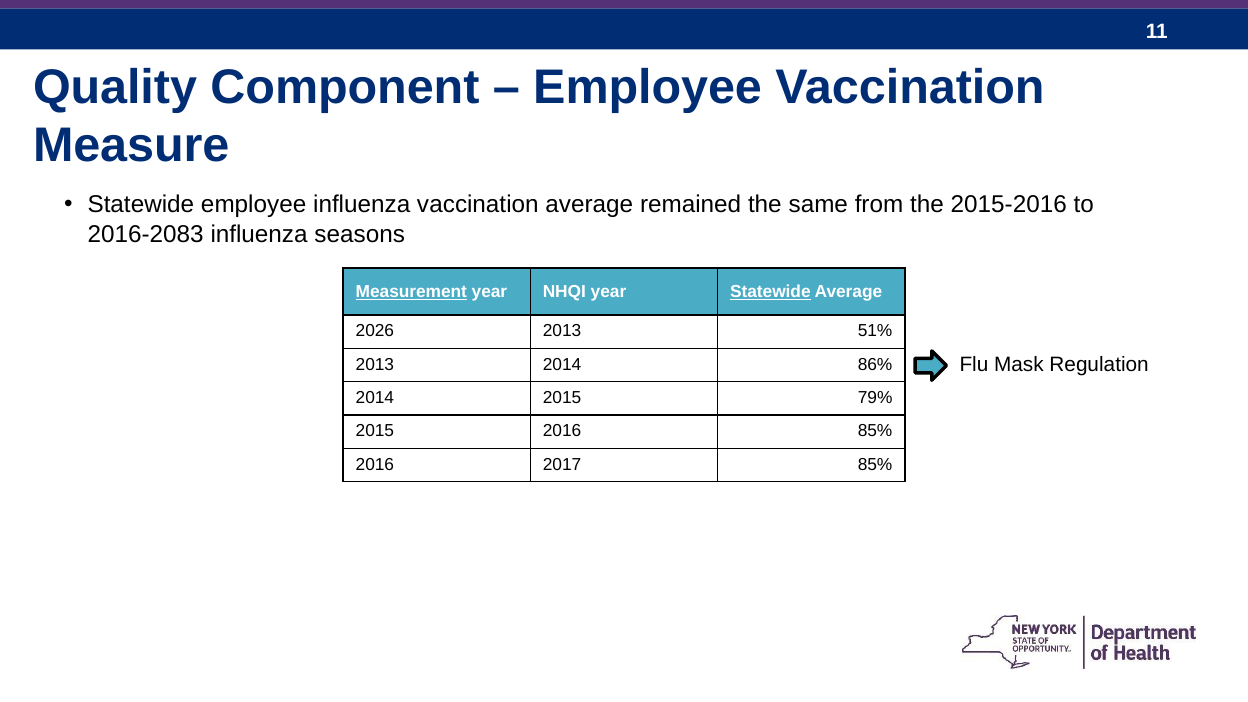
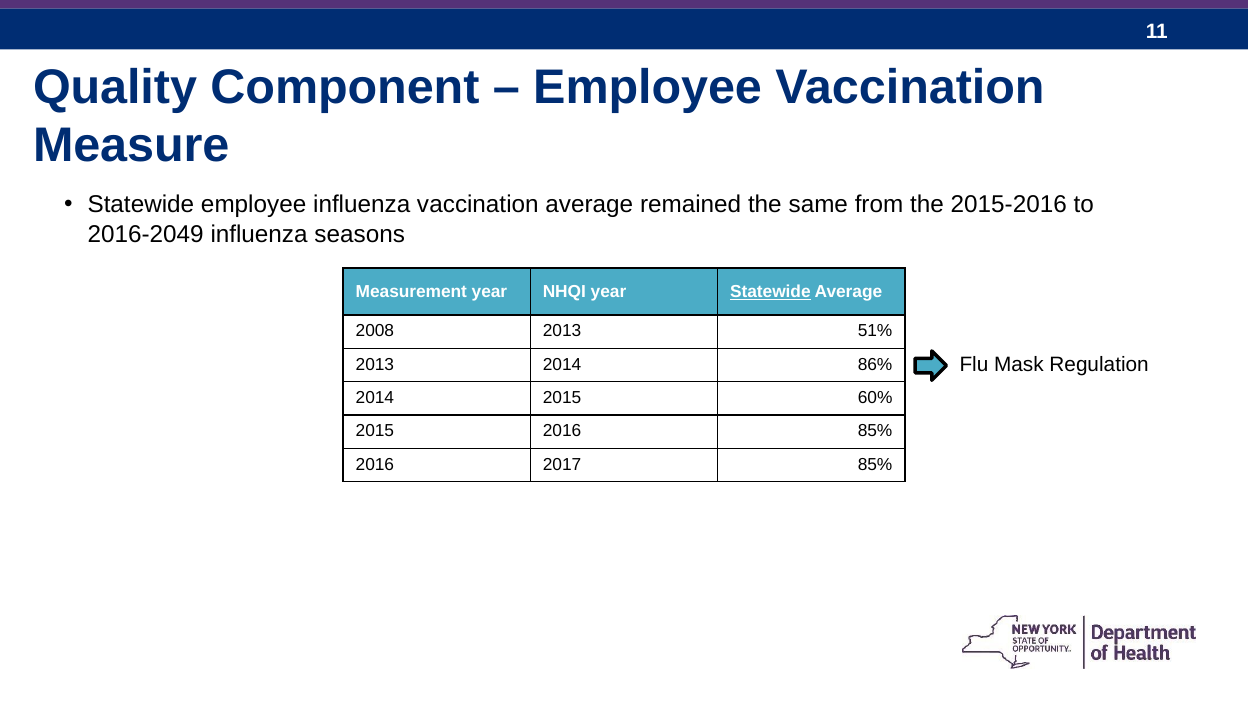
2016-2083: 2016-2083 -> 2016-2049 (146, 234)
Measurement underline: present -> none (411, 292)
2026: 2026 -> 2008 (375, 331)
79%: 79% -> 60% (875, 398)
